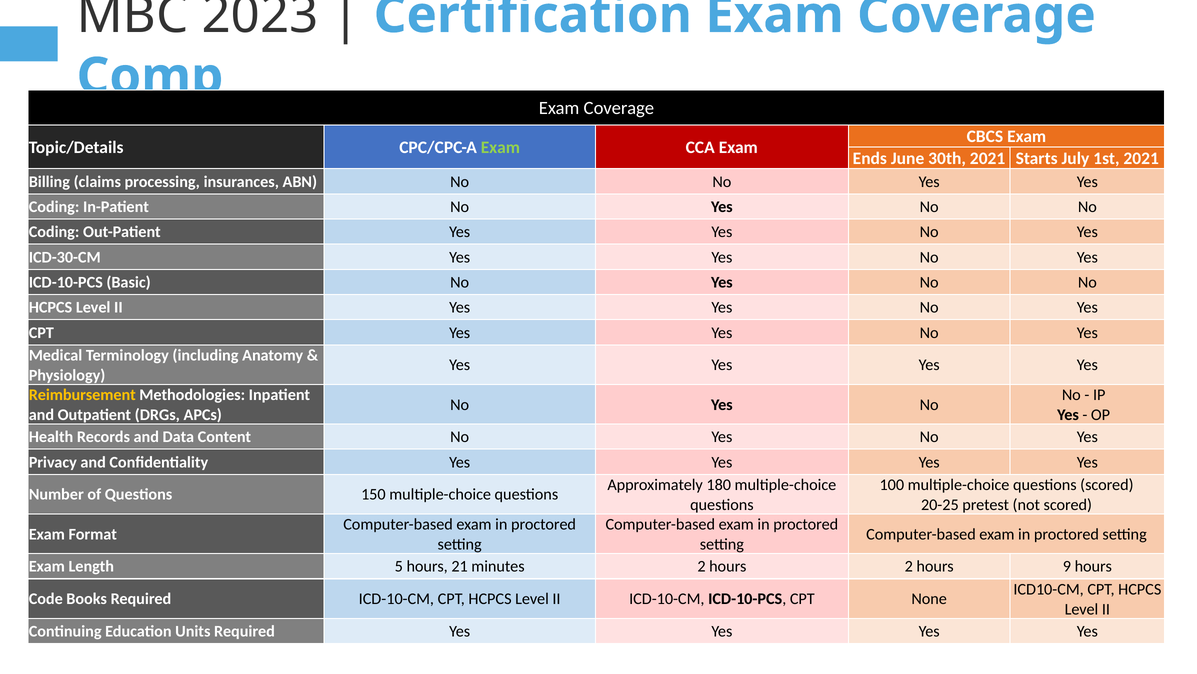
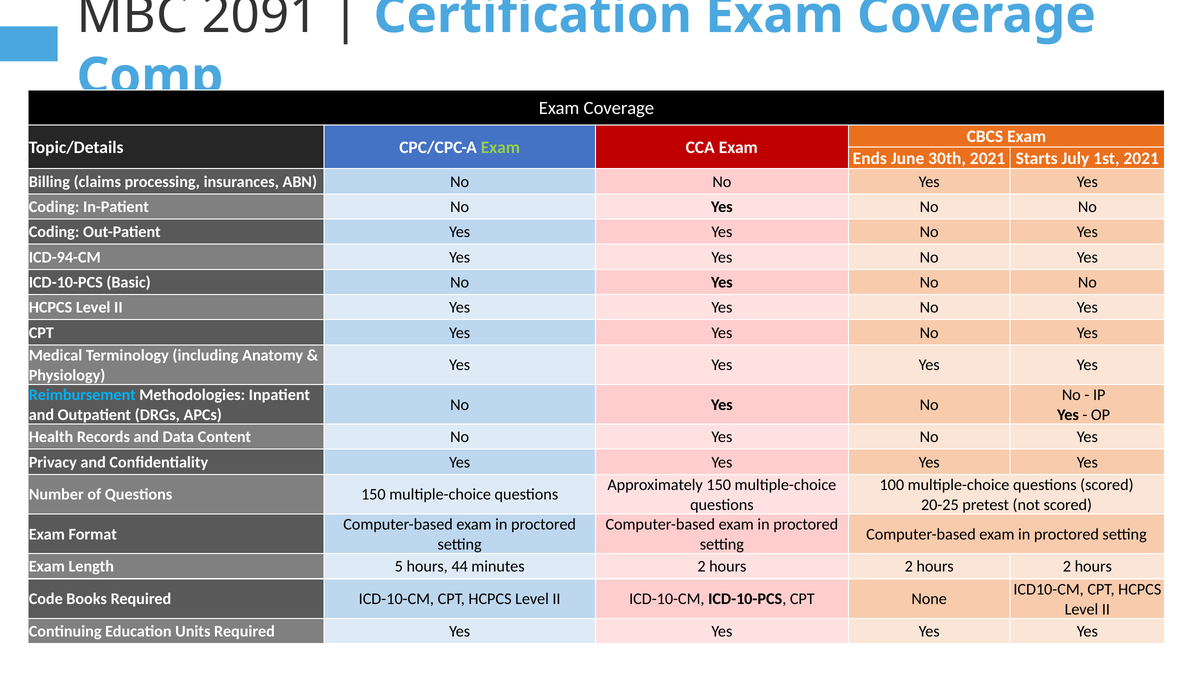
2023: 2023 -> 2091 (260, 15)
ICD-30-CM: ICD-30-CM -> ICD-94-CM (65, 257)
Reimbursement colour: yellow -> light blue (82, 395)
Approximately 180: 180 -> 150 (719, 484)
21: 21 -> 44 (460, 566)
hours 2 hours 9: 9 -> 2 (1067, 566)
